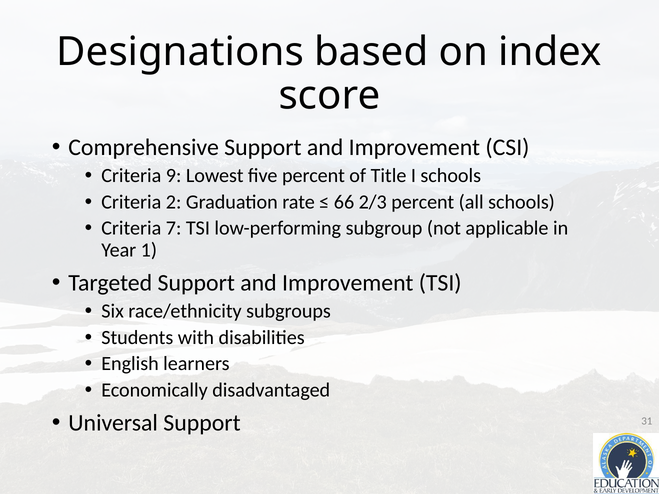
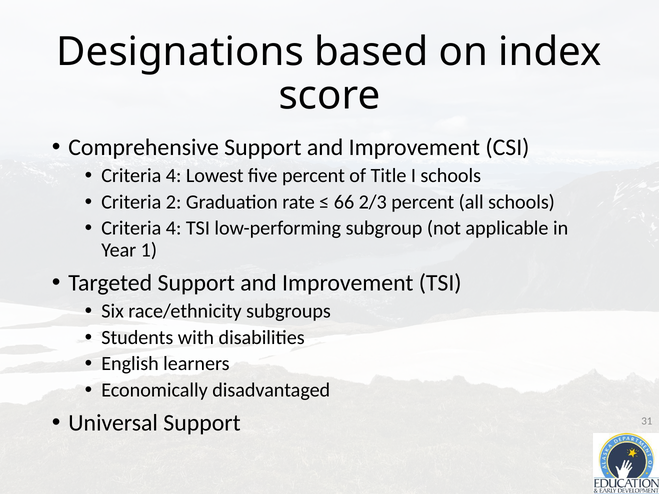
9: 9 -> 4 (174, 176)
7: 7 -> 4 (174, 228)
